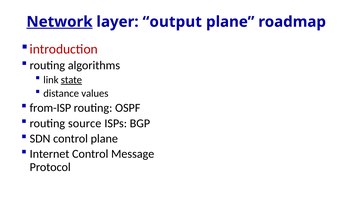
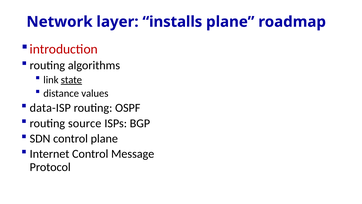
Network underline: present -> none (60, 22)
output: output -> installs (172, 22)
from-ISP: from-ISP -> data-ISP (50, 108)
